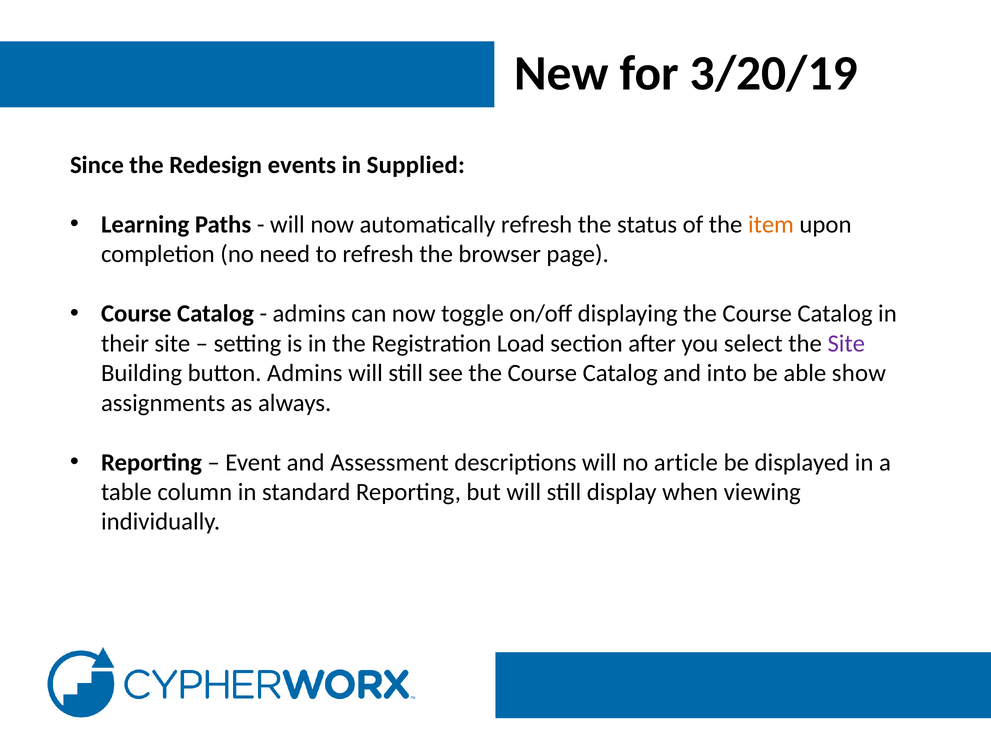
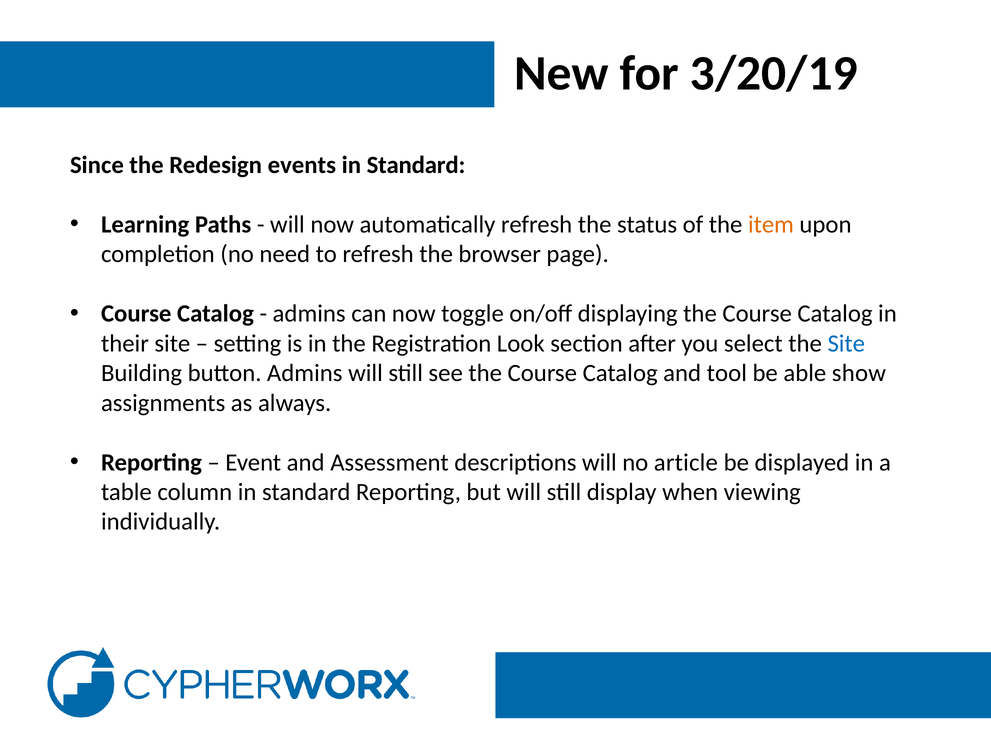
Supplied: Supplied -> Standard (416, 165)
Load: Load -> Look (521, 344)
Site colour: purple -> blue (846, 344)
into: into -> tool (727, 373)
